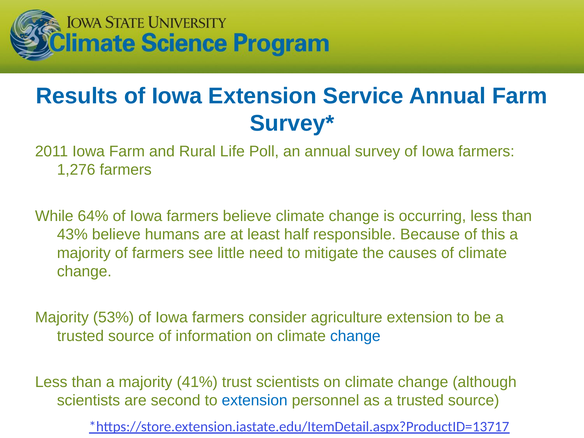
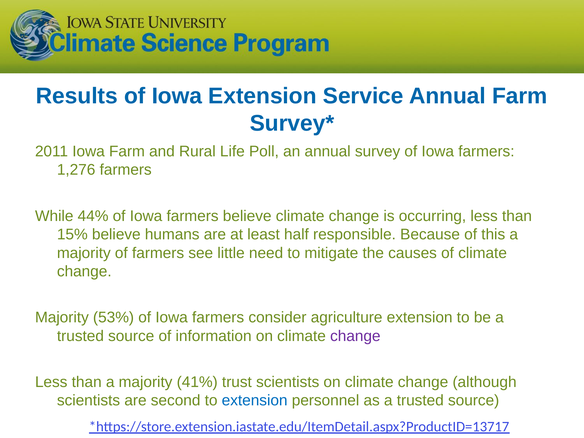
64%: 64% -> 44% (93, 216)
43%: 43% -> 15% (72, 234)
change colour: blue -> purple (355, 336)
